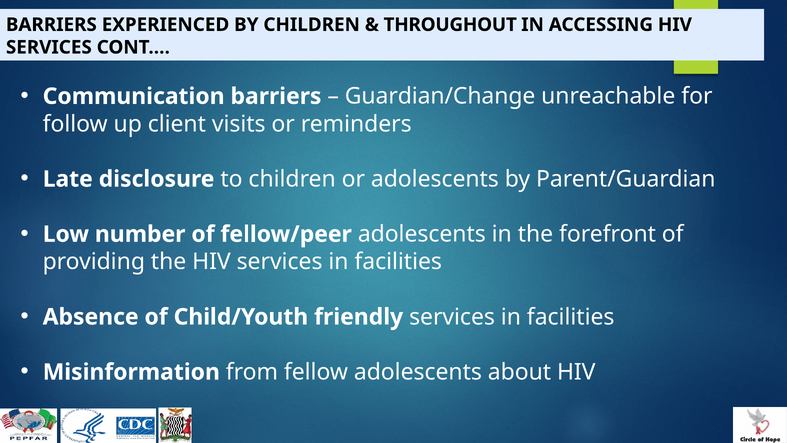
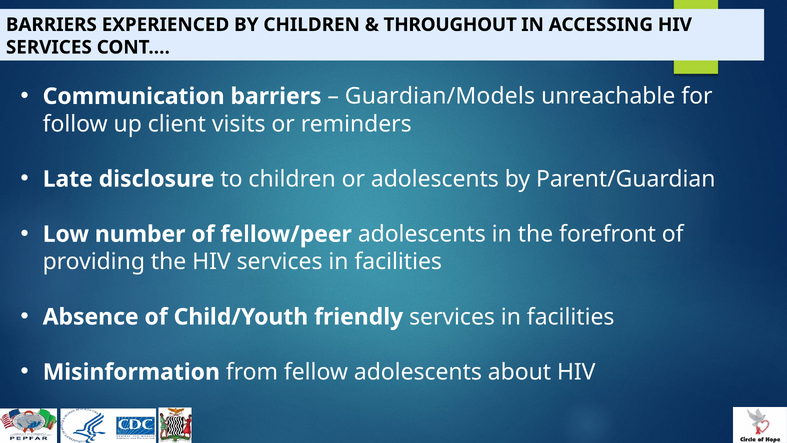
Guardian/Change: Guardian/Change -> Guardian/Models (440, 96)
